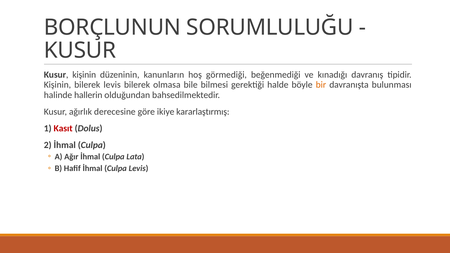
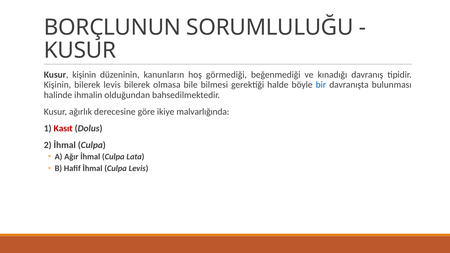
bir colour: orange -> blue (321, 85)
hallerin: hallerin -> ihmalin (88, 95)
kararlaştırmış: kararlaştırmış -> malvarlığında (203, 112)
